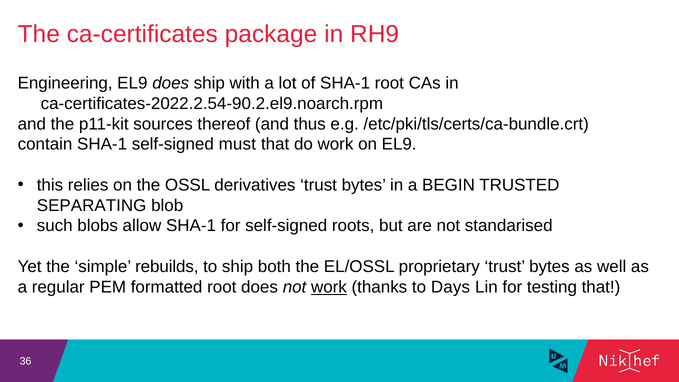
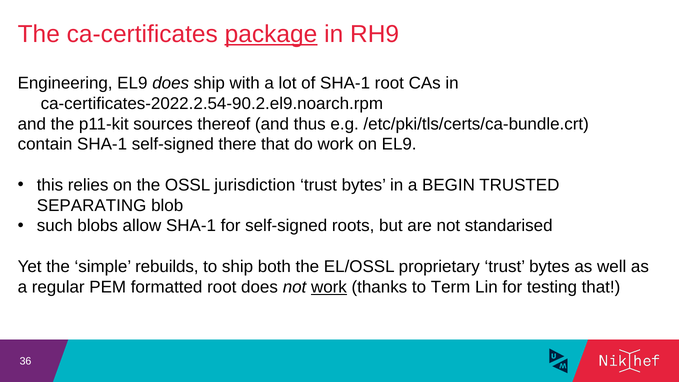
package underline: none -> present (271, 34)
must: must -> there (237, 144)
derivatives: derivatives -> jurisdiction (255, 185)
Days: Days -> Term (451, 287)
